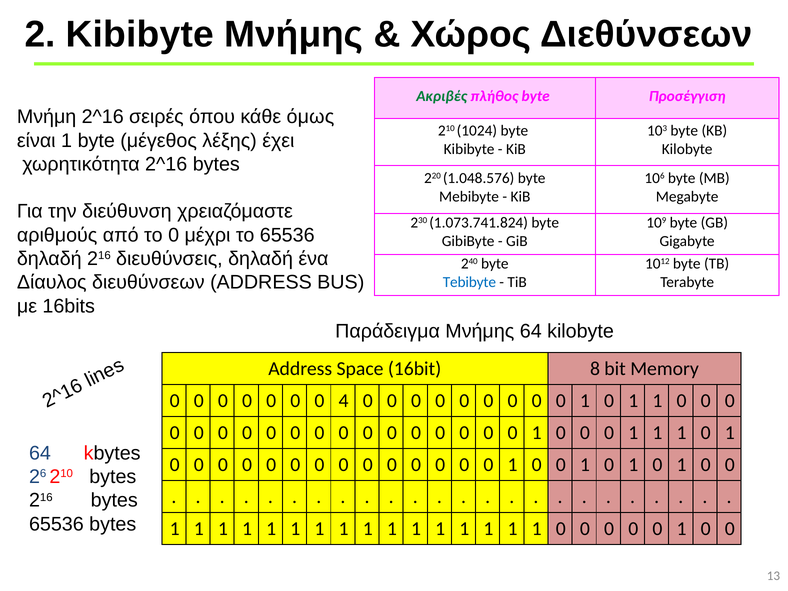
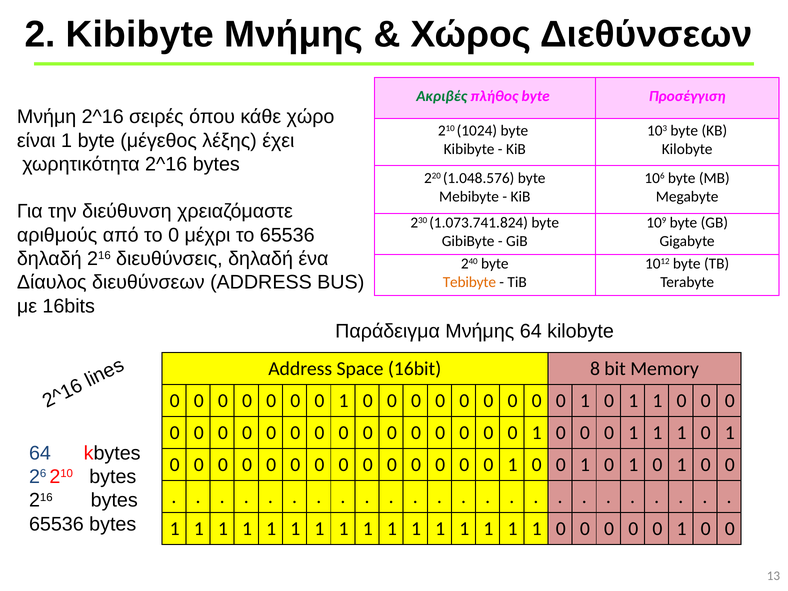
όμως: όμως -> χώρο (310, 117)
Tebibyte colour: blue -> orange (469, 282)
4: 4 -> 1 (344, 401)
